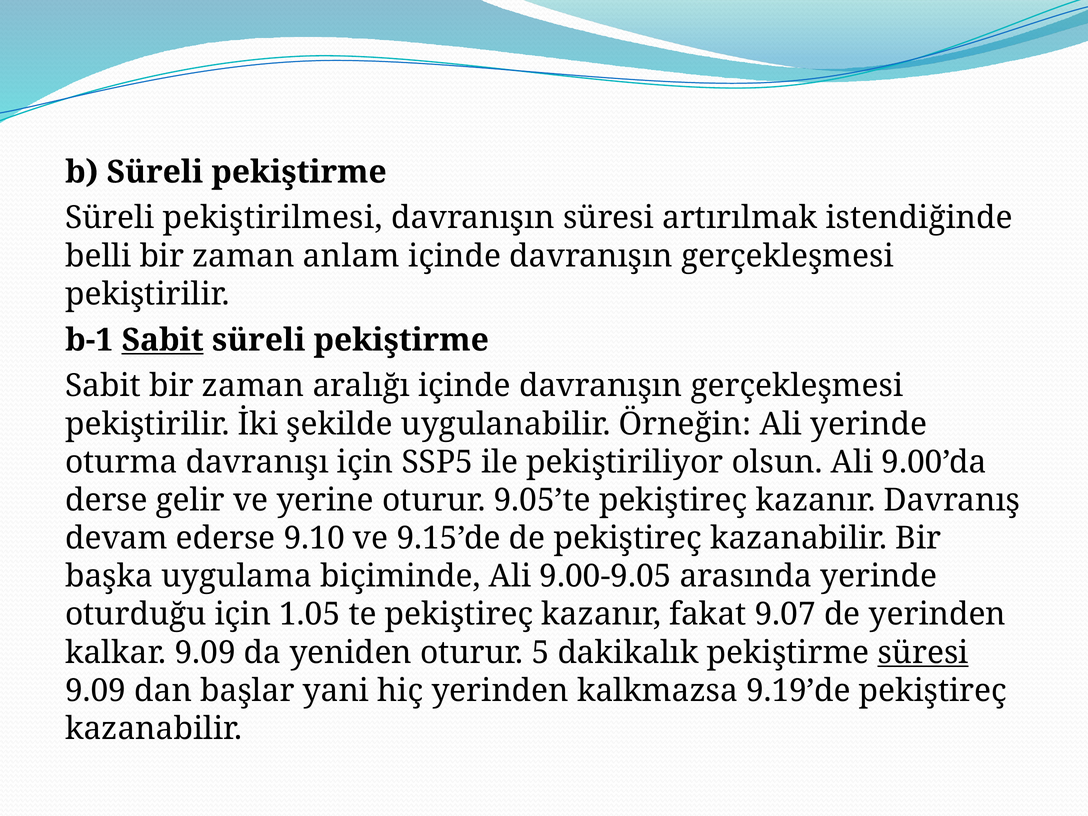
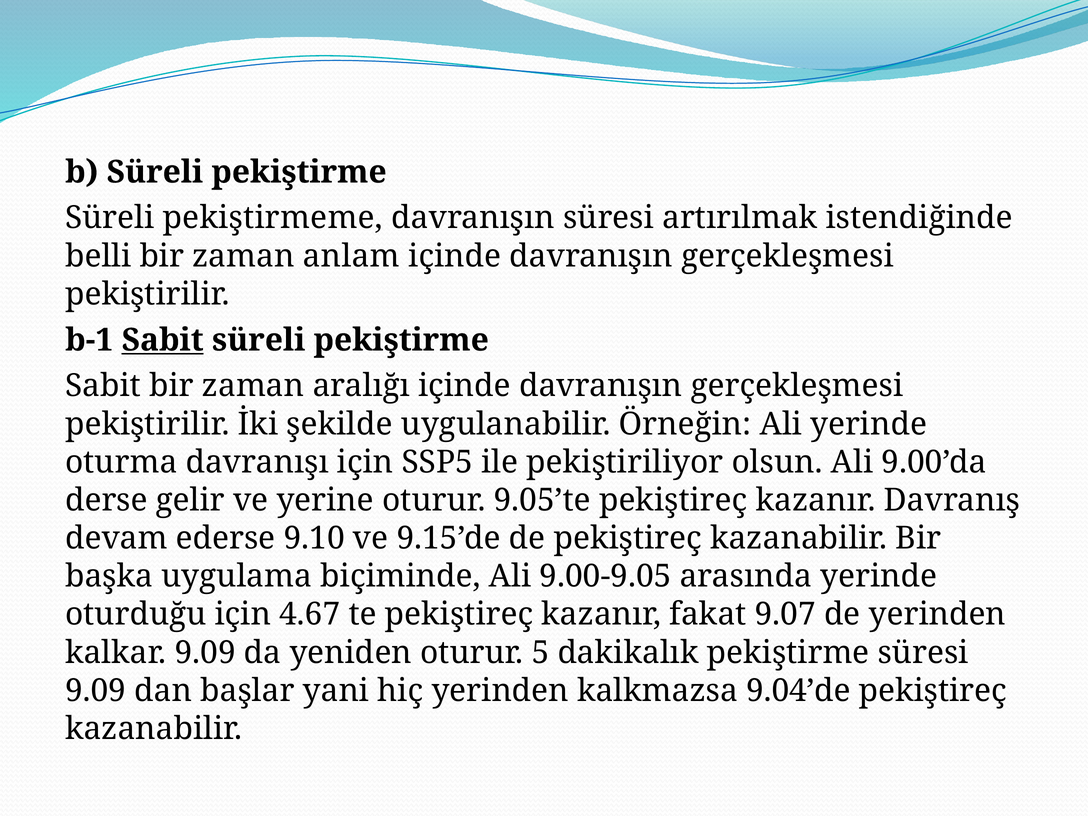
pekiştirilmesi: pekiştirilmesi -> pekiştirmeme (273, 218)
1.05: 1.05 -> 4.67 (310, 614)
süresi underline: present -> none (923, 653)
9.19’de: 9.19’de -> 9.04’de (798, 691)
